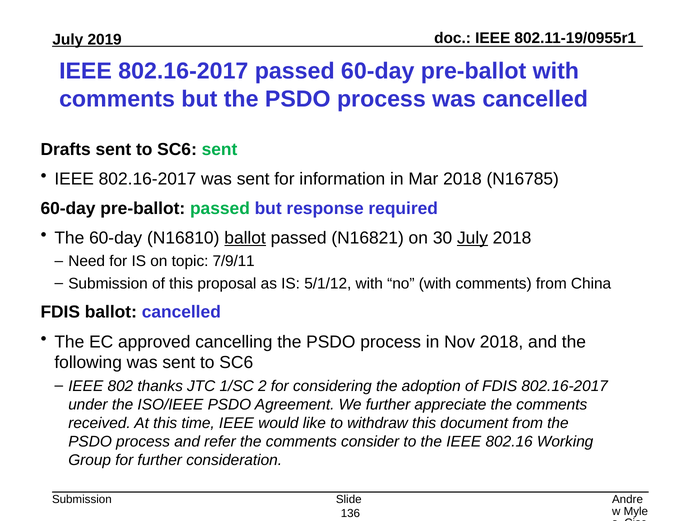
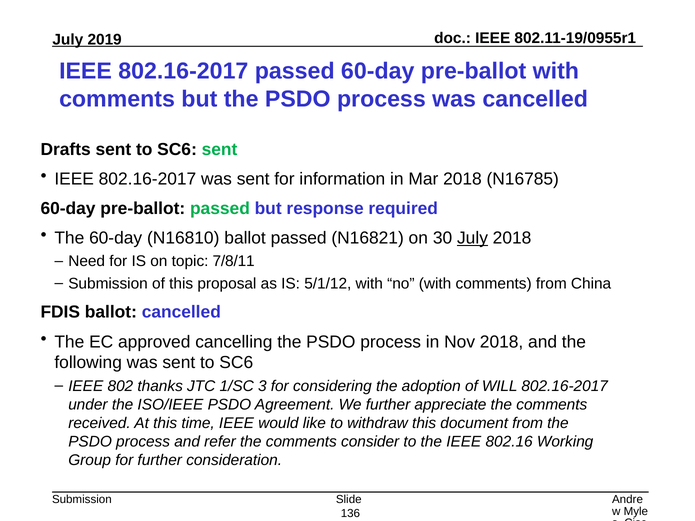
ballot underline: present -> none (245, 238)
7/9/11: 7/9/11 -> 7/8/11 (234, 261)
2: 2 -> 3 (262, 386)
of FDIS: FDIS -> WILL (500, 386)
